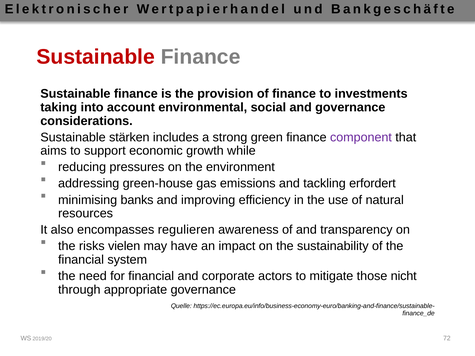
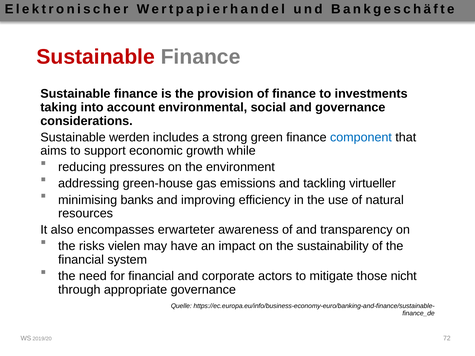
stärken: stärken -> werden (129, 137)
component colour: purple -> blue (361, 137)
erfordert: erfordert -> virtueller (372, 184)
regulieren: regulieren -> erwarteter (186, 230)
